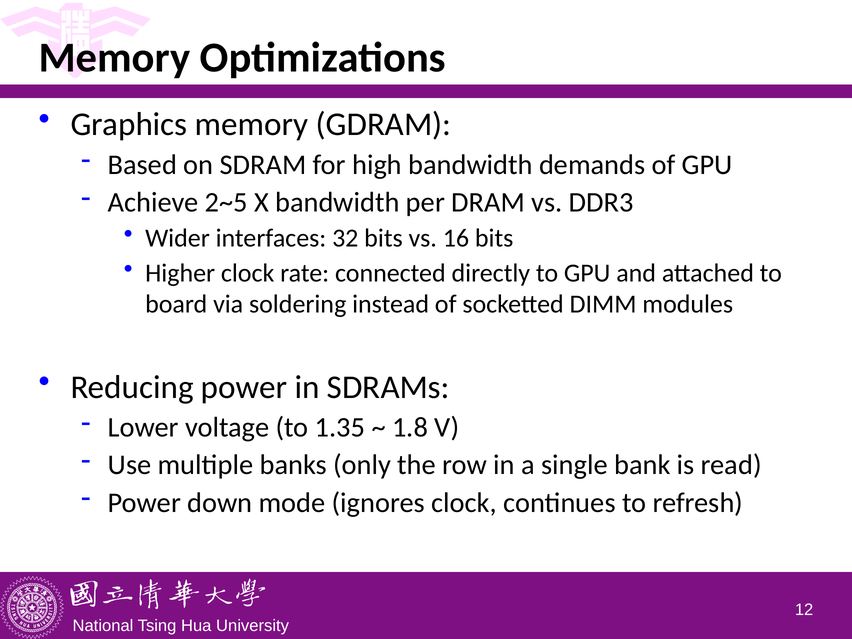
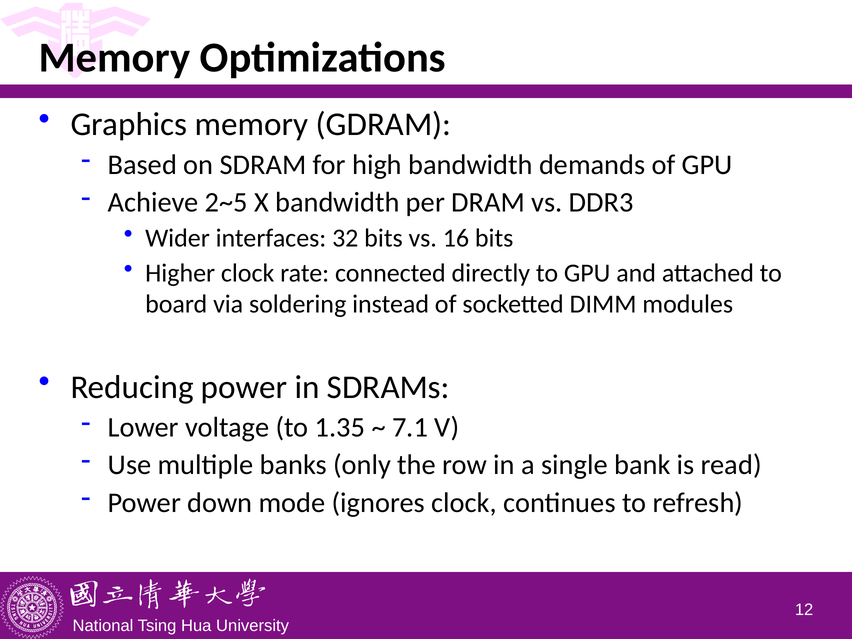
1.8: 1.8 -> 7.1 (410, 427)
